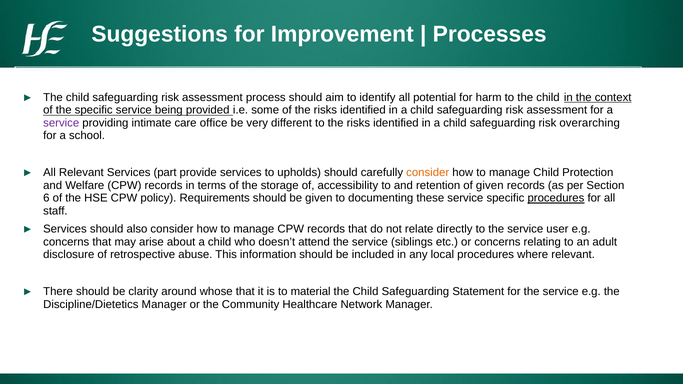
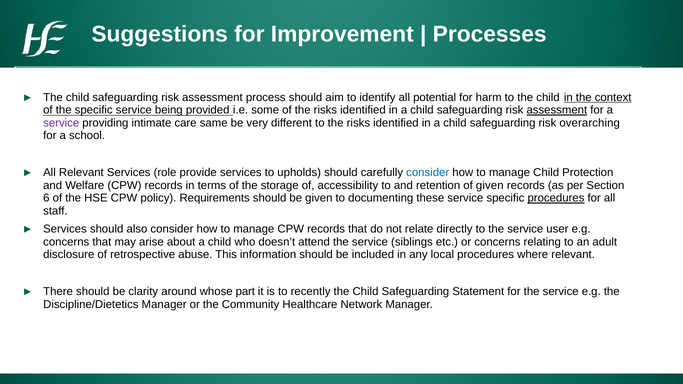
assessment underline: none -> present (557, 110)
office: office -> same (214, 123)
part: part -> role (165, 173)
consider colour: orange -> blue (428, 173)
whose that: that -> part (245, 292)
material: material -> recently (311, 292)
